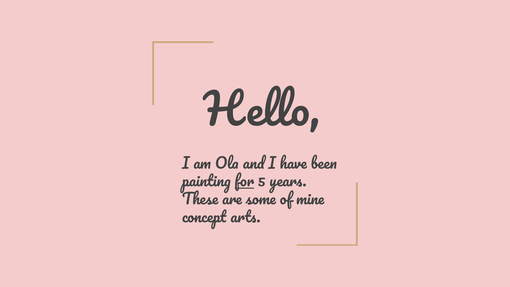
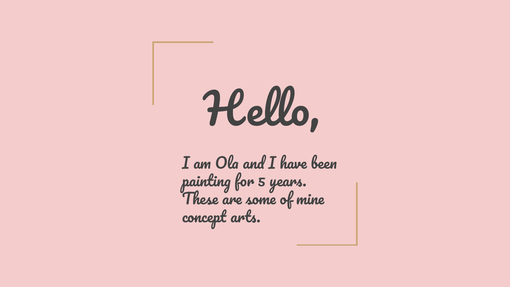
for underline: present -> none (244, 182)
